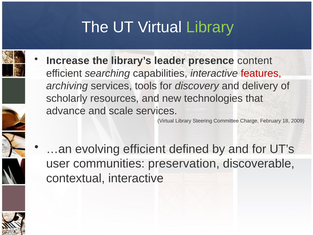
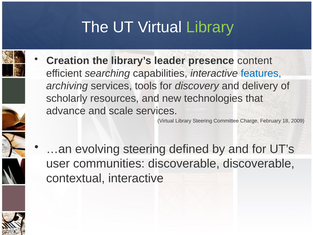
Increase: Increase -> Creation (68, 61)
features colour: red -> blue (261, 73)
evolving efficient: efficient -> steering (144, 149)
communities preservation: preservation -> discoverable (184, 163)
